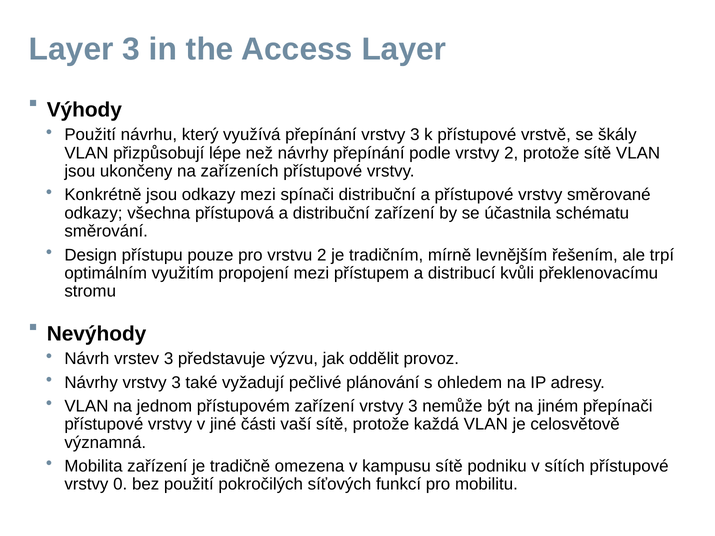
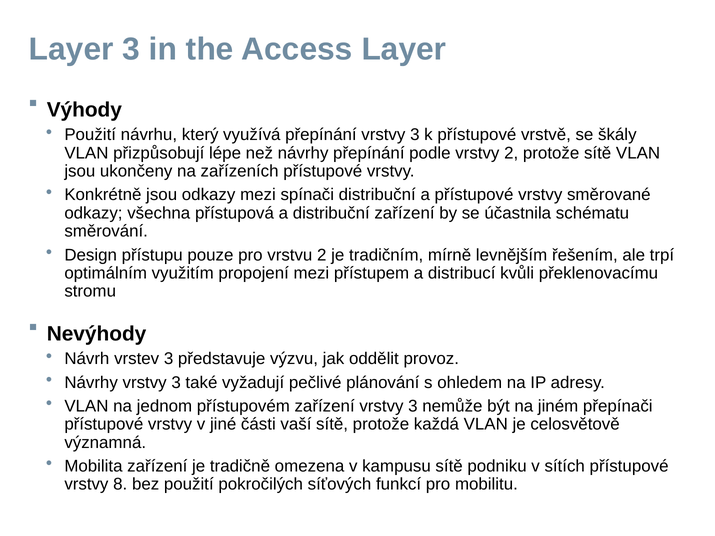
0: 0 -> 8 (120, 485)
